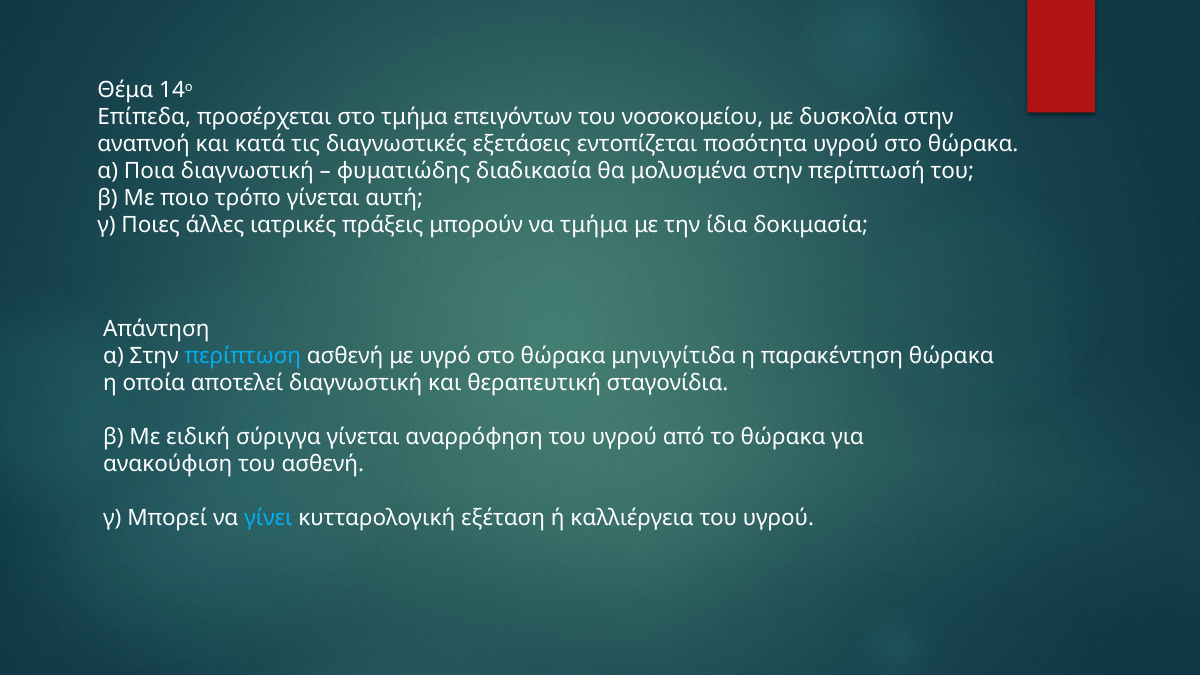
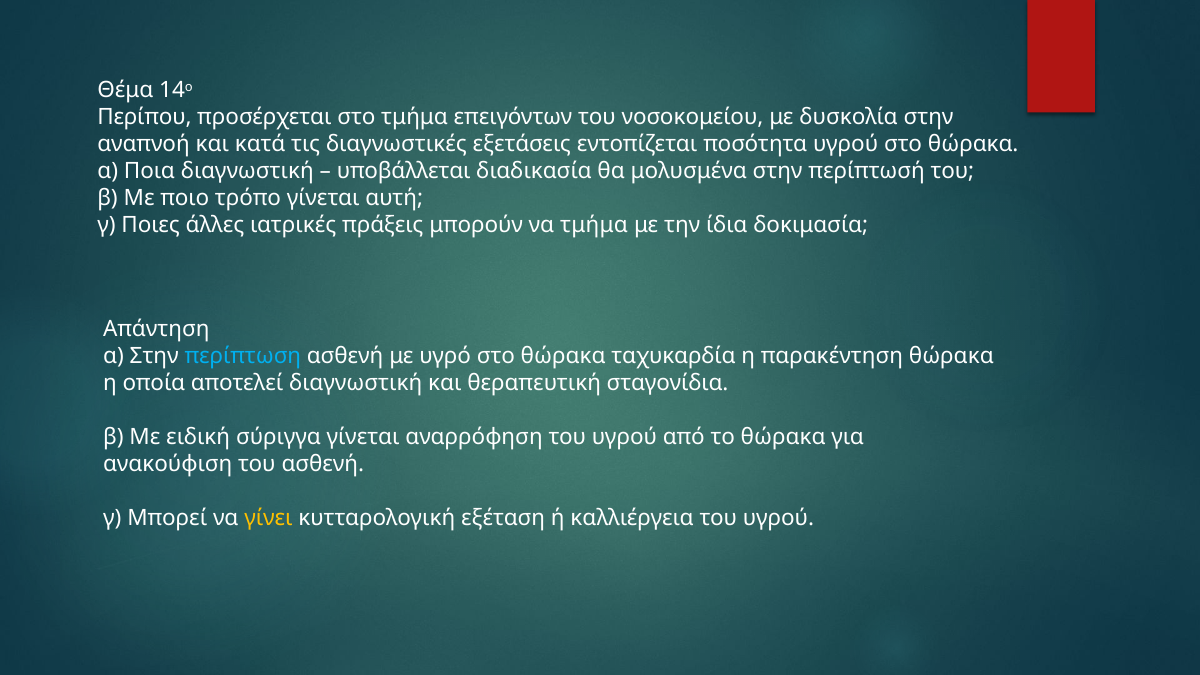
Επίπεδα: Επίπεδα -> Περίπου (144, 118)
φυματιώδης: φυματιώδης -> υποβάλλεται (404, 172)
μηνιγγίτιδα: μηνιγγίτιδα -> ταχυκαρδία (674, 356)
γίνει colour: light blue -> yellow (269, 518)
